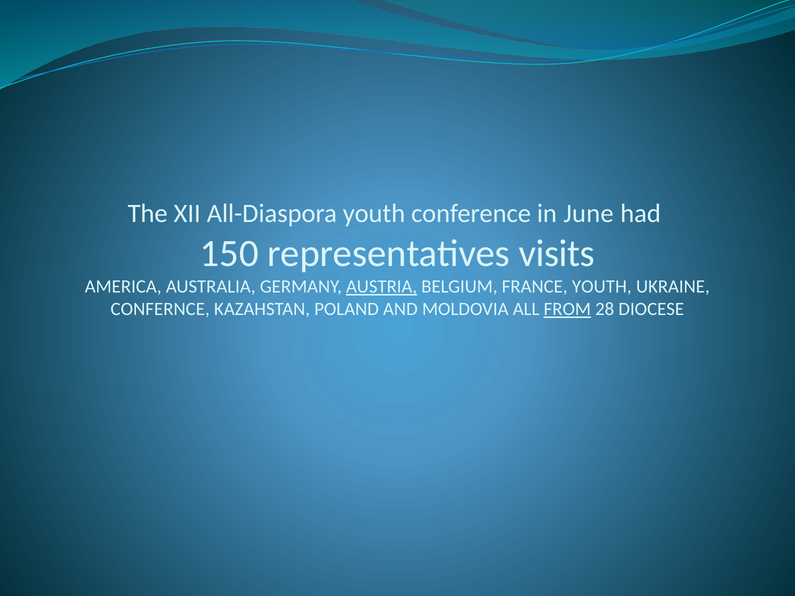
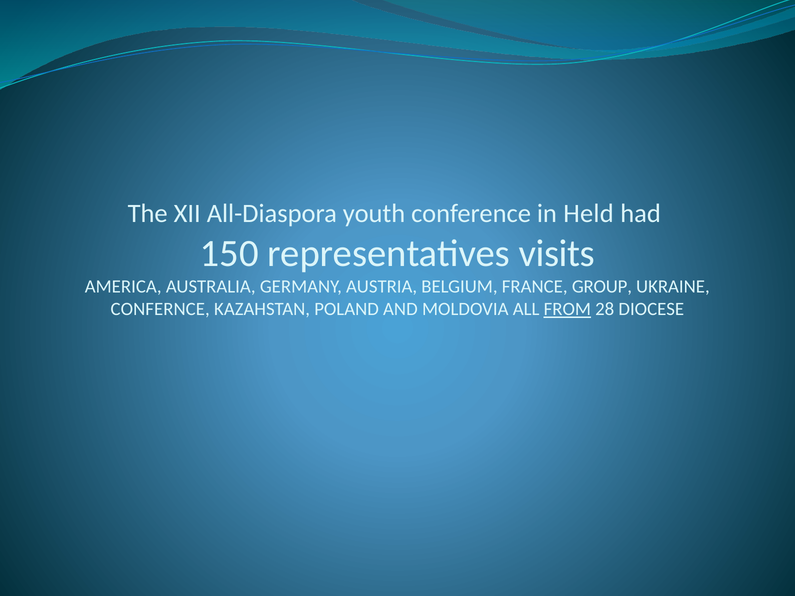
June: June -> Held (589, 214)
AUSTRIA underline: present -> none (382, 287)
FRANCE YOUTH: YOUTH -> GROUP (602, 287)
